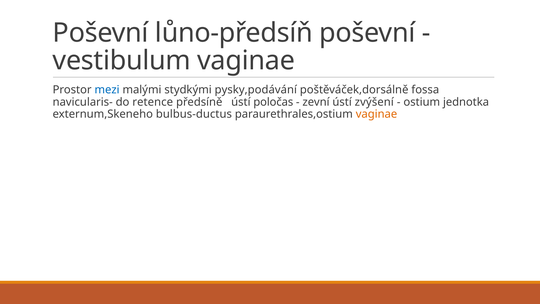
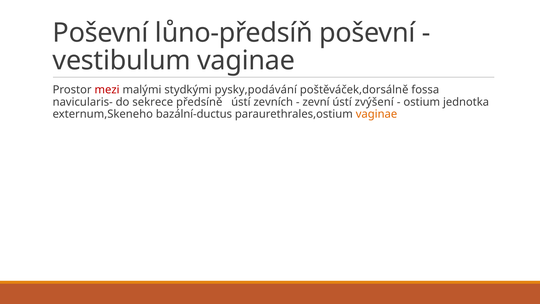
mezi colour: blue -> red (107, 90)
retence: retence -> sekrece (153, 102)
poločas: poločas -> zevních (273, 102)
bulbus-ductus: bulbus-ductus -> bazální-ductus (194, 114)
